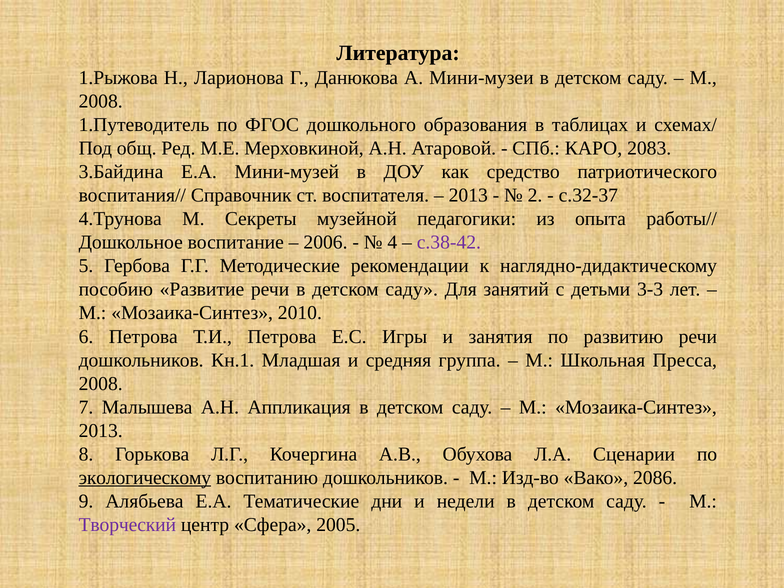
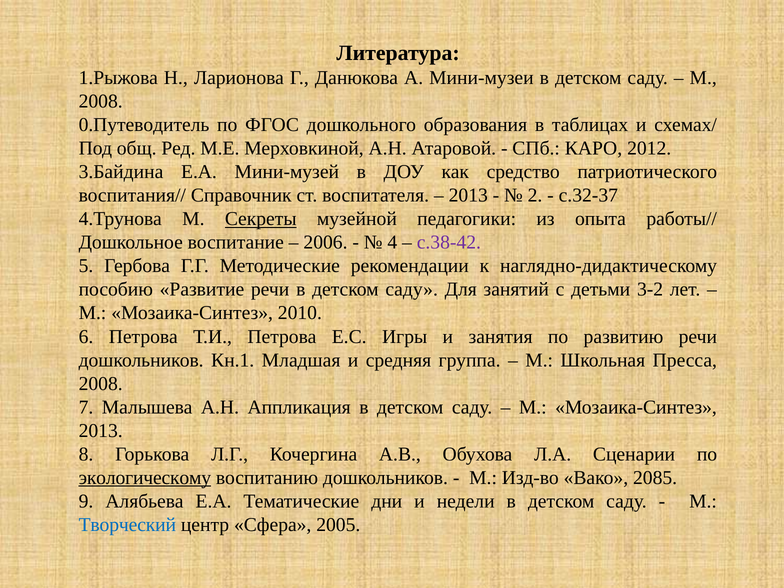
1.Путеводитель: 1.Путеводитель -> 0.Путеводитель (144, 125)
2083: 2083 -> 2012 (649, 148)
Секреты underline: none -> present (261, 219)
3-3: 3-3 -> 3-2 (650, 290)
2086: 2086 -> 2085 (655, 478)
Творческий colour: purple -> blue (127, 525)
